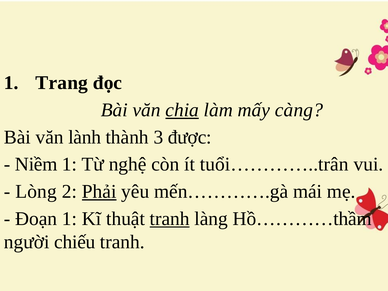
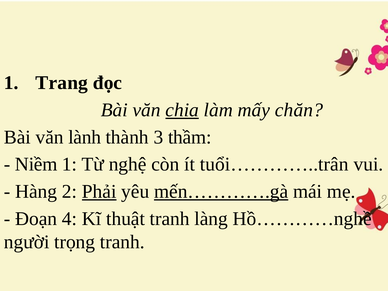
càng: càng -> chăn (299, 110)
được: được -> thầm (190, 137)
Lòng: Lòng -> Hàng (36, 191)
mến………….gà underline: none -> present (221, 191)
Đoạn 1: 1 -> 4 (70, 219)
tranh underline: present -> none (170, 219)
Hồ…………thầm: Hồ…………thầm -> Hồ…………nghề (302, 219)
chiếu: chiếu -> trọng (75, 242)
